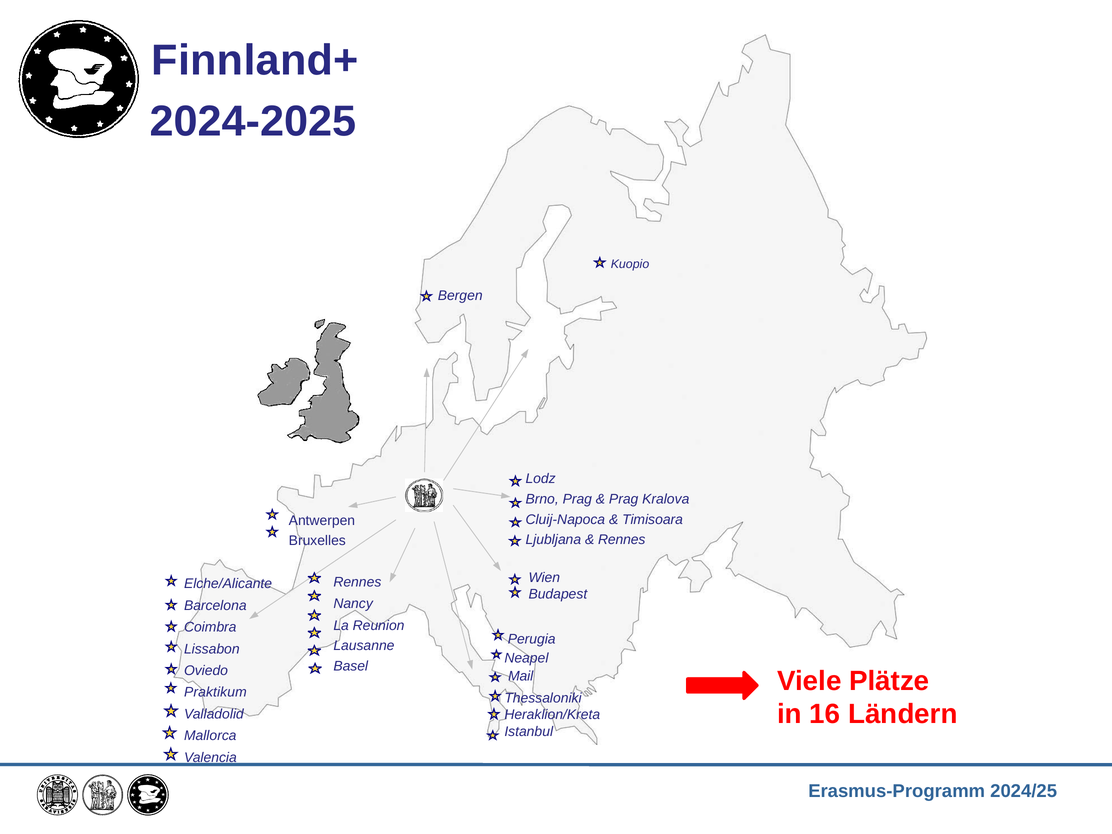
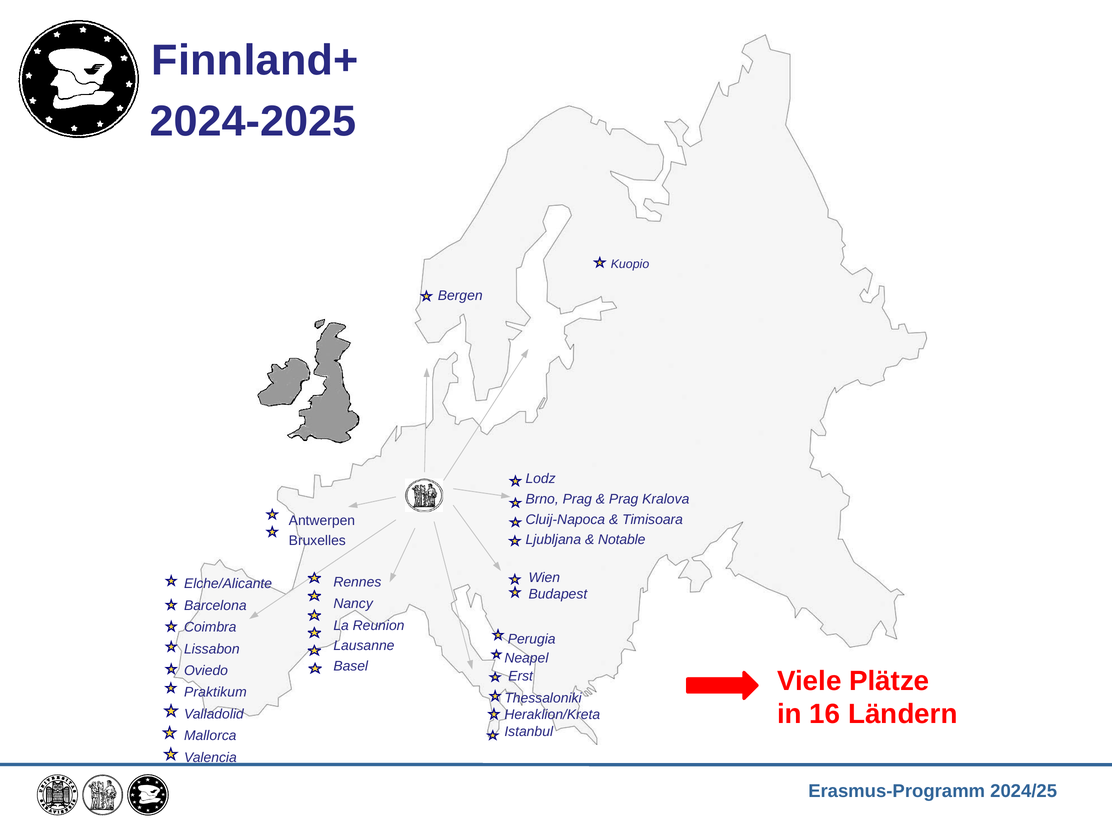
Rennes: Rennes -> Notable (622, 540)
Mail: Mail -> Erst (521, 676)
